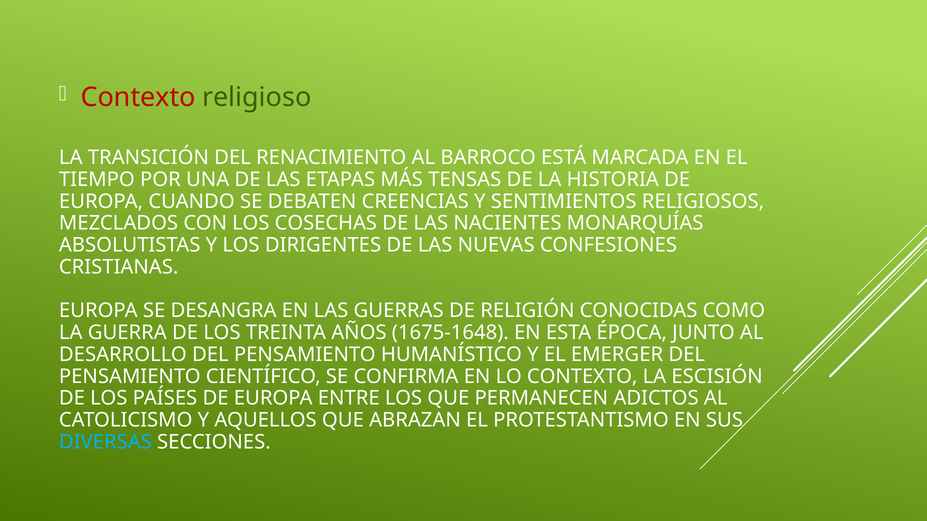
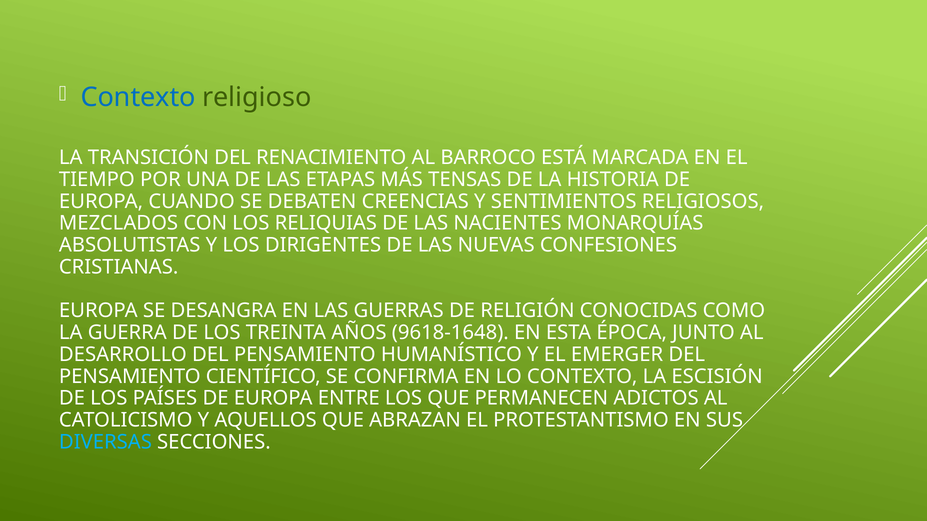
Contexto colour: red -> blue (138, 97)
COSECHAS: COSECHAS -> RELIQUIAS (326, 223)
1675-1648: 1675-1648 -> 9618-1648 (450, 333)
